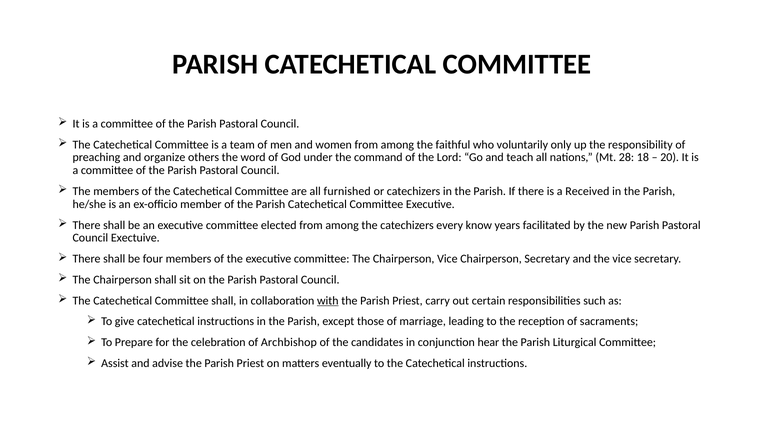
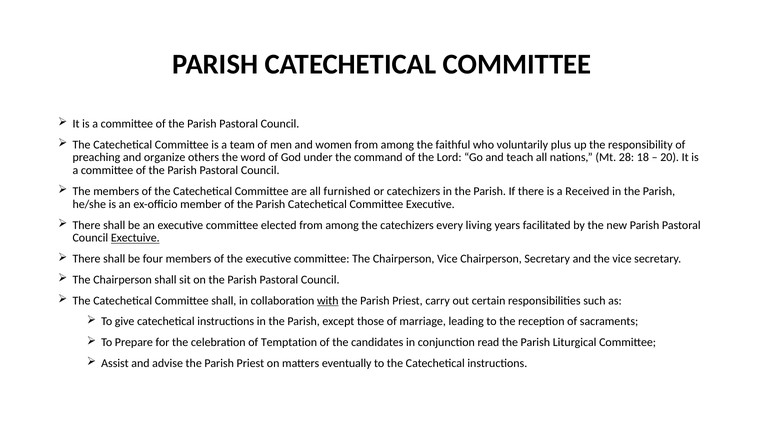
only: only -> plus (561, 144)
know: know -> living (479, 225)
Exectuive underline: none -> present (135, 238)
Archbishop: Archbishop -> Temptation (289, 342)
hear: hear -> read (488, 342)
